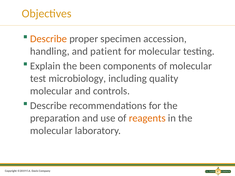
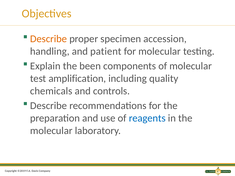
microbiology: microbiology -> amplification (77, 79)
molecular: molecular -> chemicals (51, 91)
reagents colour: orange -> blue (147, 118)
